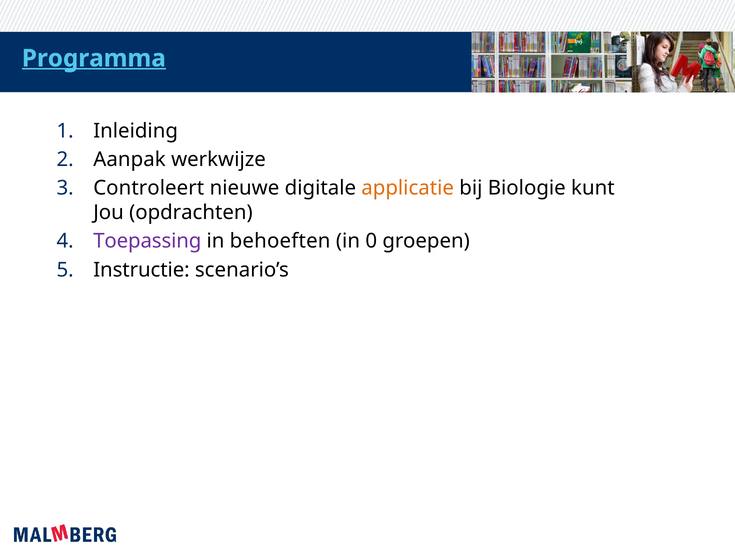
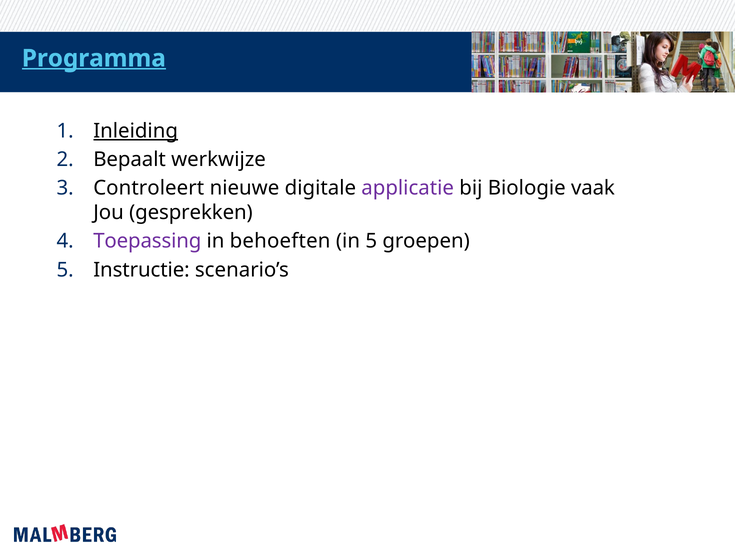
Inleiding underline: none -> present (136, 131)
Aanpak: Aanpak -> Bepaalt (130, 160)
applicatie colour: orange -> purple (408, 188)
kunt: kunt -> vaak (593, 188)
opdrachten: opdrachten -> gesprekken (191, 213)
in 0: 0 -> 5 (371, 241)
